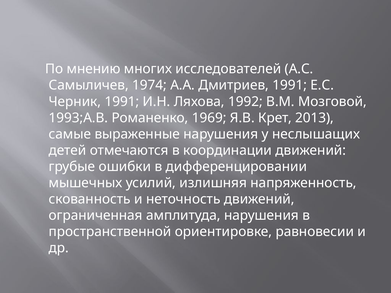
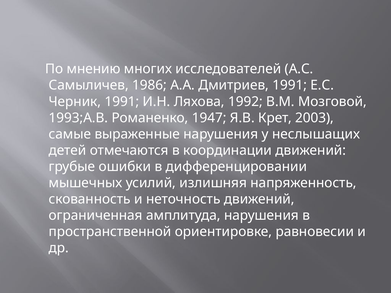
1974: 1974 -> 1986 (149, 85)
1969: 1969 -> 1947 (209, 118)
2013: 2013 -> 2003 (315, 118)
